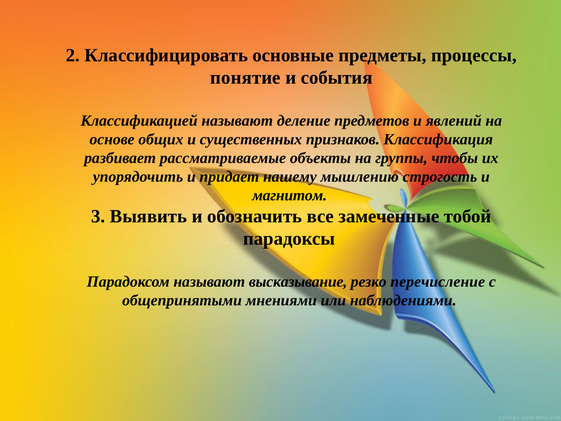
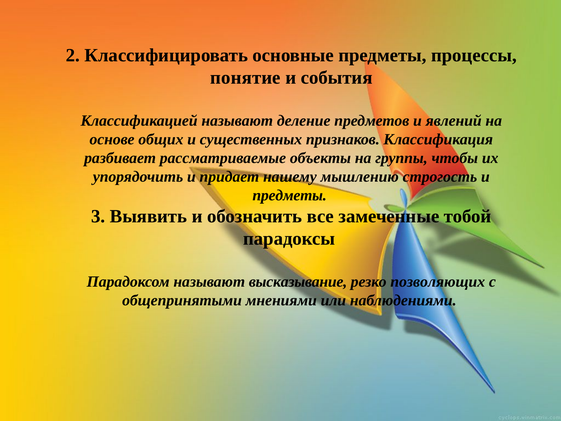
магнитом: магнитом -> предметы (290, 195)
перечисление: перечисление -> позволяющих (438, 281)
